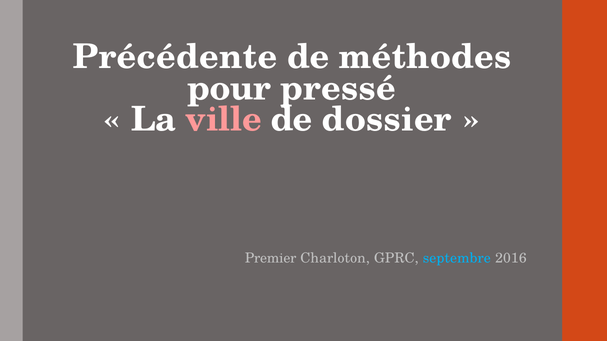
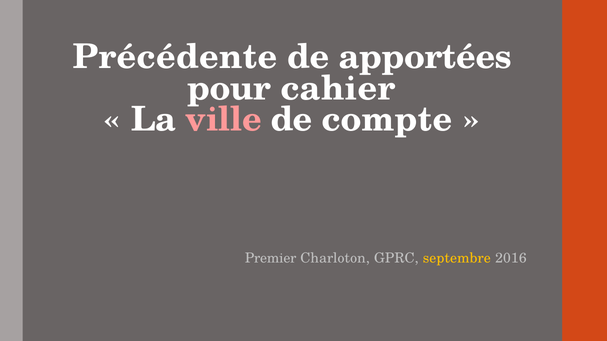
méthodes: méthodes -> apportées (425, 57)
pressé: pressé -> cahier (338, 88)
dossier: dossier -> compte (387, 120)
septembre colour: light blue -> yellow (457, 259)
